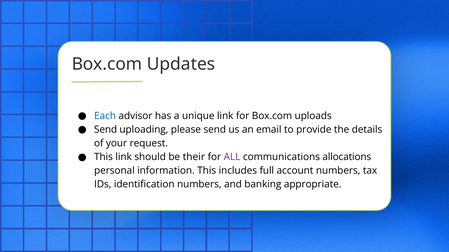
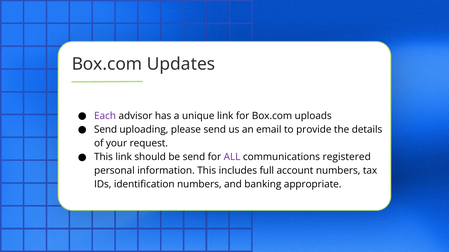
Each colour: blue -> purple (105, 116)
be their: their -> send (194, 157)
allocations: allocations -> registered (347, 157)
